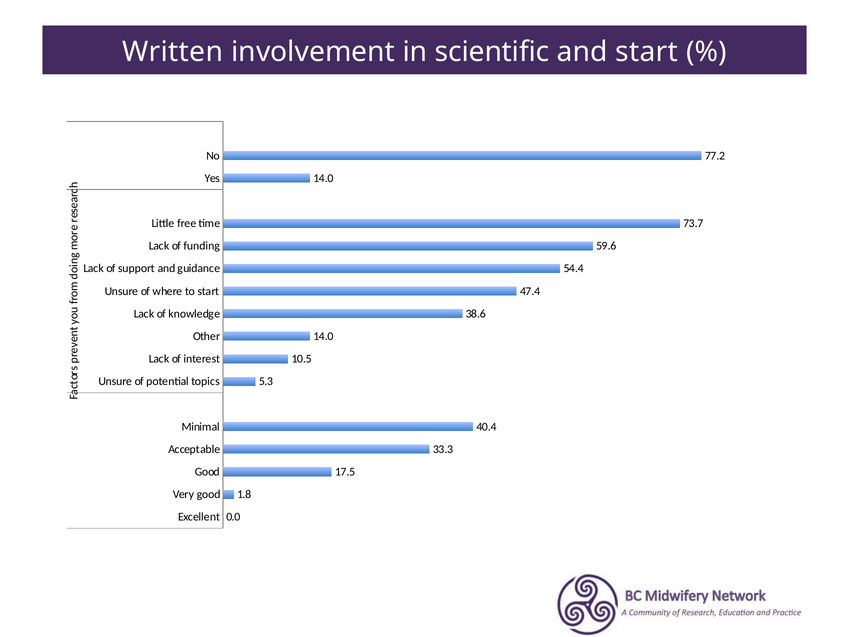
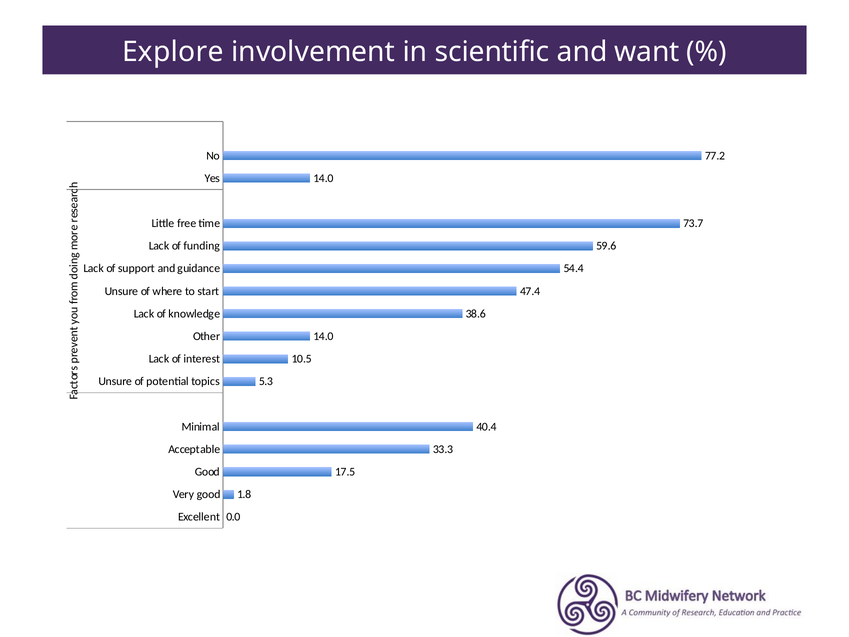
Written: Written -> Explore (173, 52)
and start: start -> want (647, 52)
